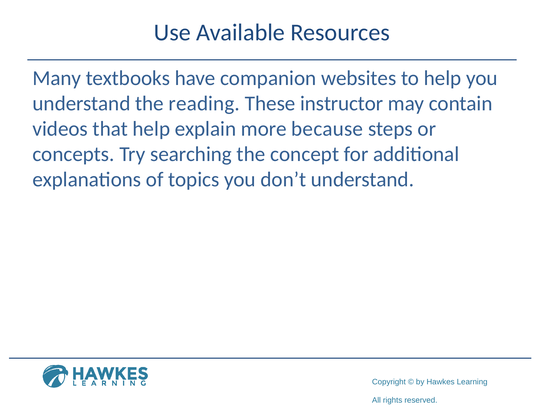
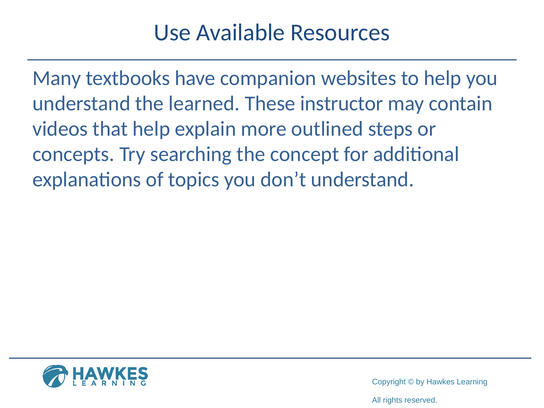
reading: reading -> learned (204, 103)
because: because -> outlined (327, 129)
